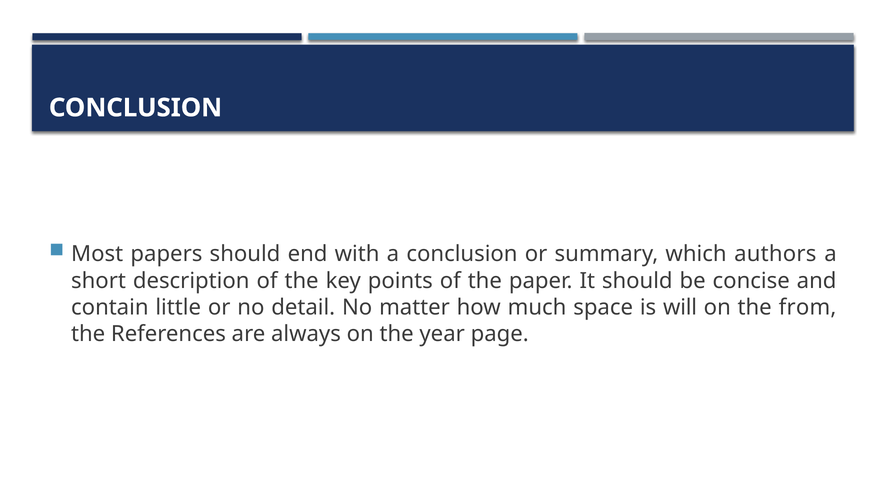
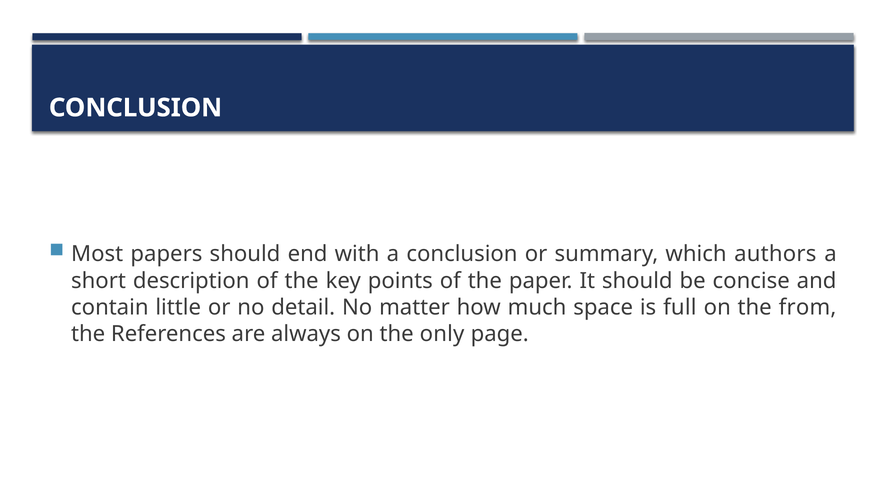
will: will -> full (680, 307)
year: year -> only (442, 334)
